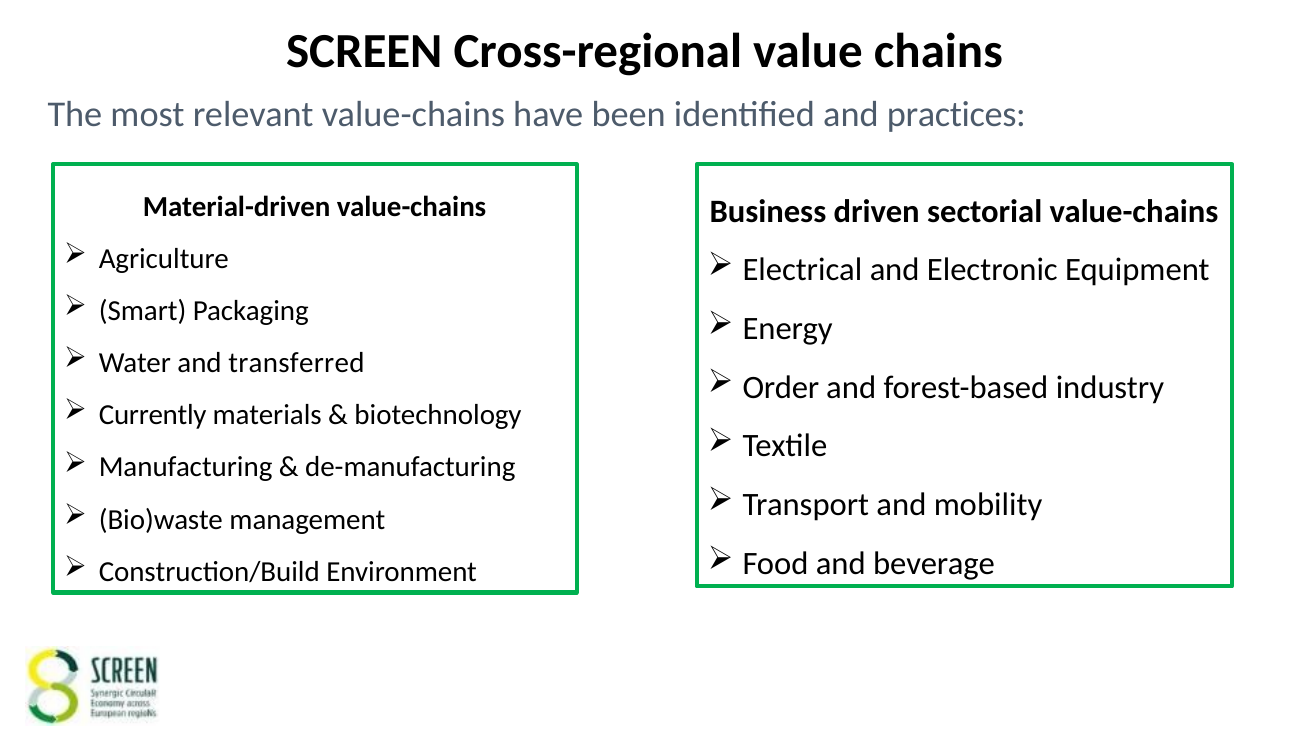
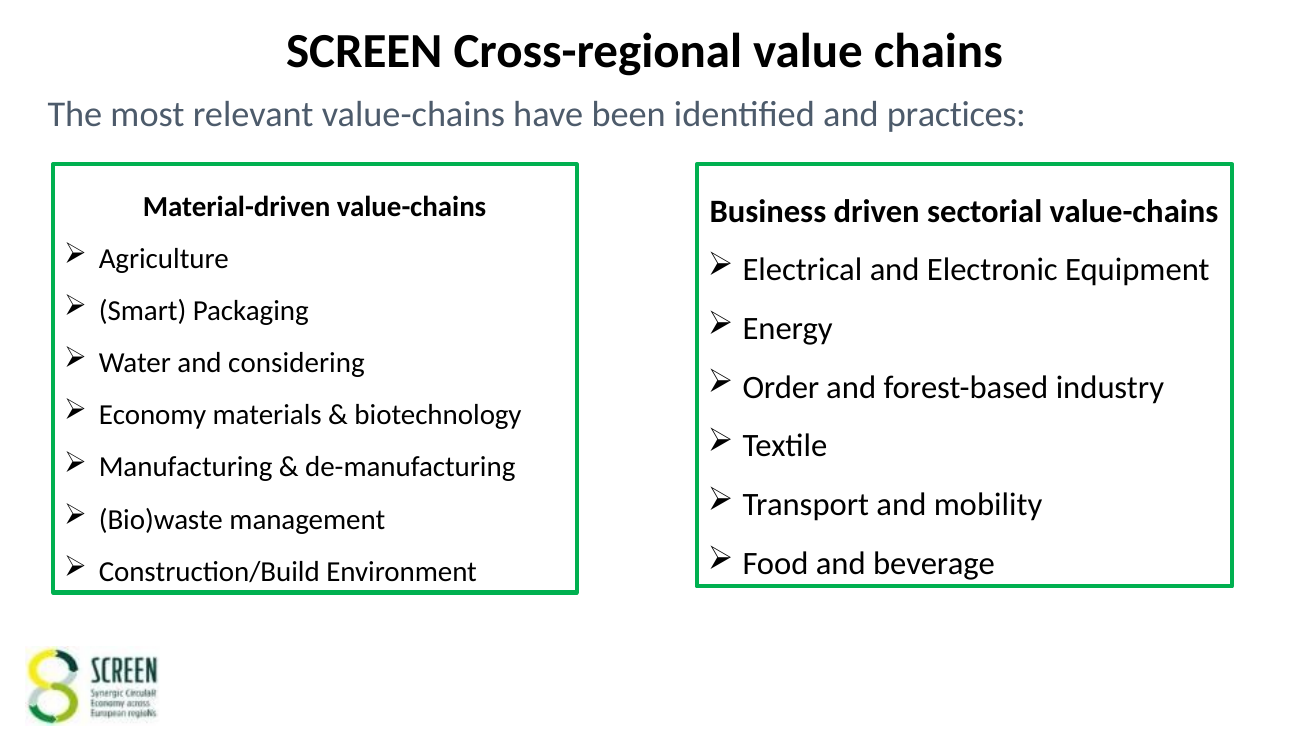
transferred: transferred -> considering (297, 363)
Currently: Currently -> Economy (153, 416)
